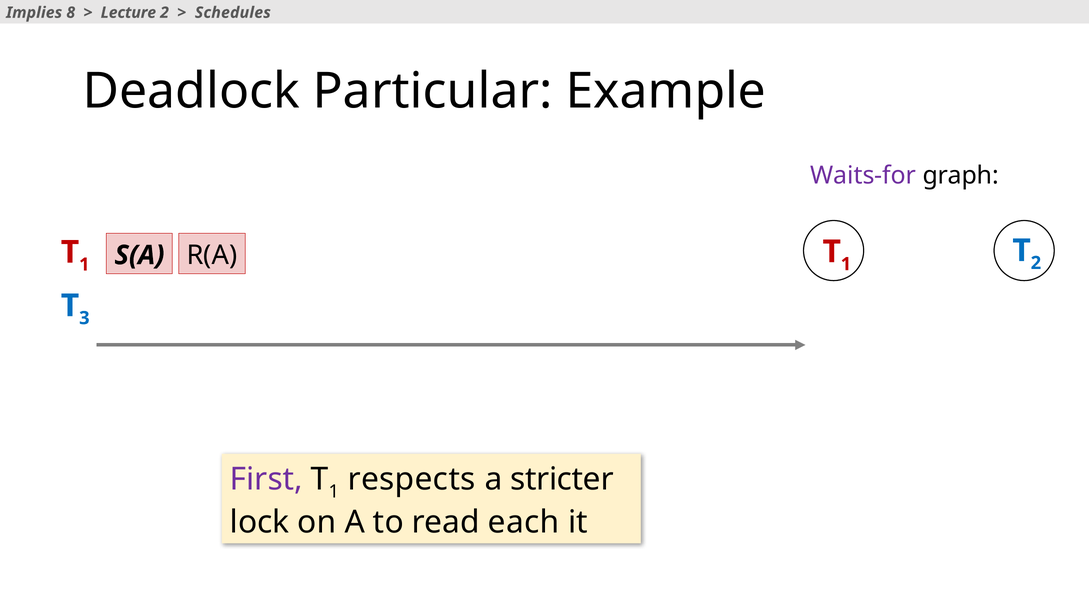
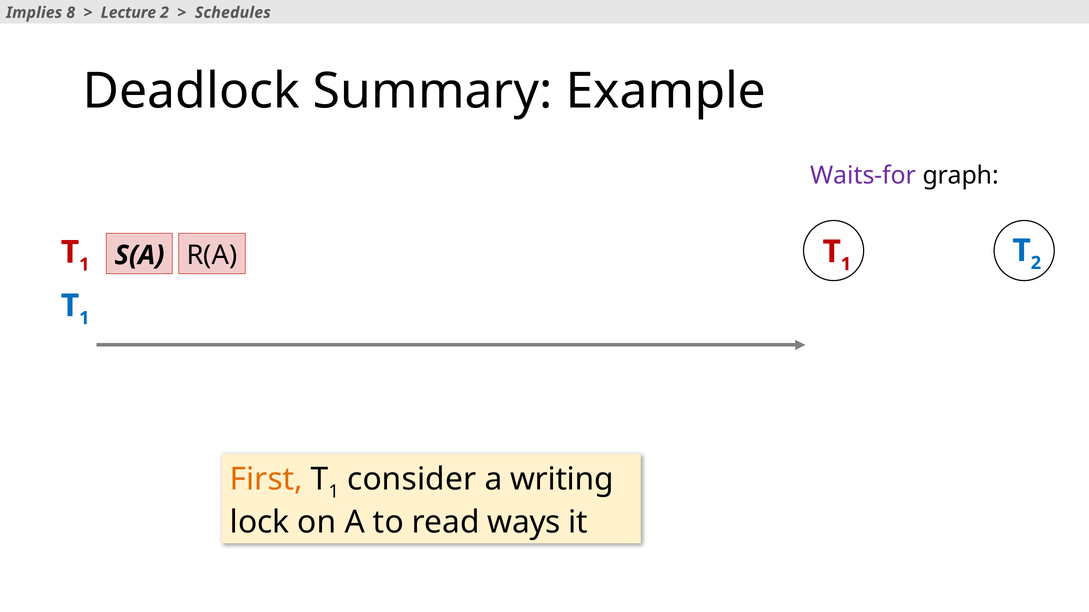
Particular: Particular -> Summary (433, 92)
3: 3 -> 1 (84, 318)
First colour: purple -> orange (266, 480)
respects: respects -> consider (412, 480)
stricter: stricter -> writing (562, 480)
each: each -> ways (524, 523)
